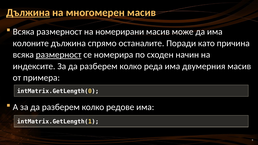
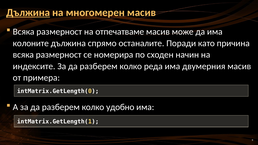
номерирани: номерирани -> отпечатваме (120, 32)
размерност underline: present -> none (59, 55)
редове: редове -> удобно (120, 107)
